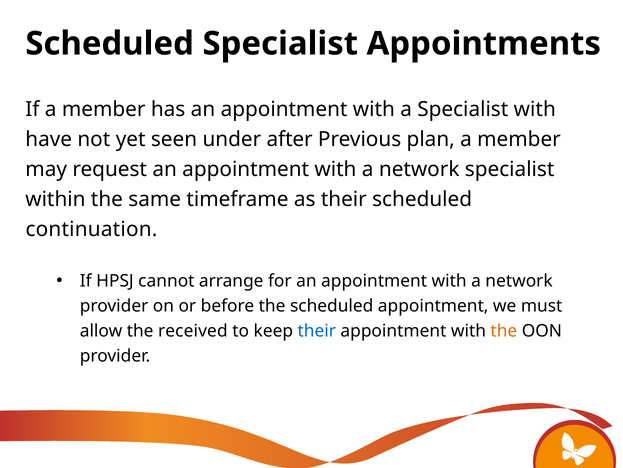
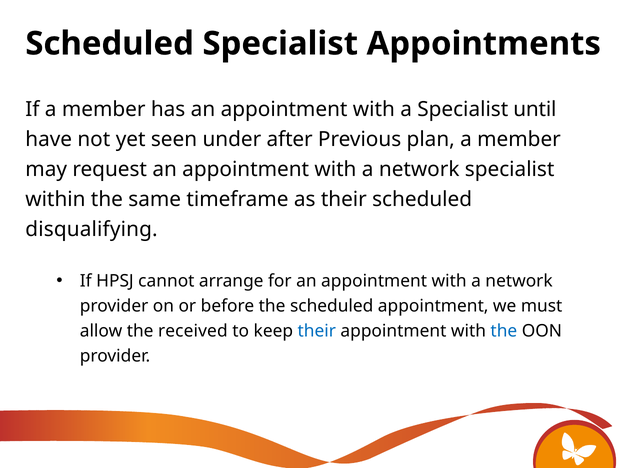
Specialist with: with -> until (535, 109)
continuation: continuation -> disqualifying (91, 229)
the colour: orange -> blue (504, 331)
